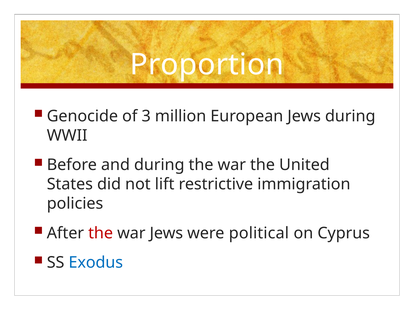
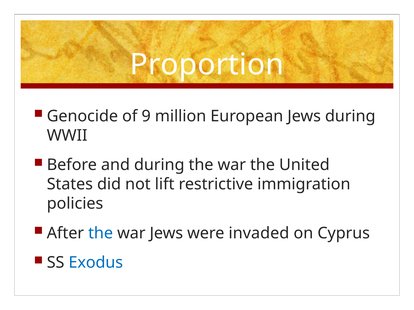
3: 3 -> 9 (146, 116)
the colour: red -> blue (101, 233)
political: political -> invaded (259, 233)
